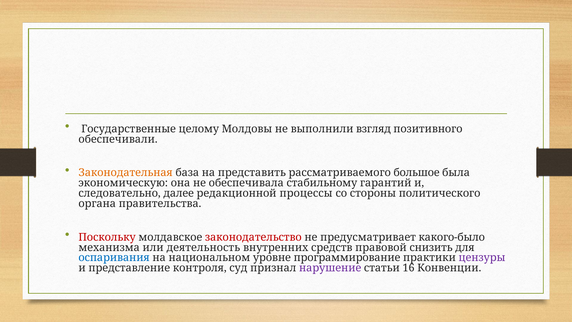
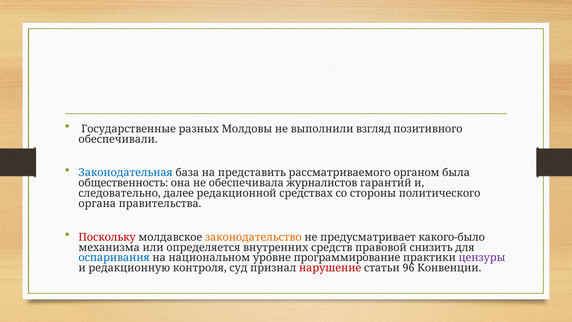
целому: целому -> разных (199, 129)
Законодательная colour: orange -> blue (126, 173)
большое: большое -> органом (417, 173)
экономическую: экономическую -> общественность (123, 183)
стабильному: стабильному -> журналистов (322, 183)
процессы: процессы -> средствах (306, 193)
законодательство colour: red -> orange (253, 237)
деятельность: деятельность -> определяется (203, 247)
представление: представление -> редакционную (129, 268)
нарушение colour: purple -> red (330, 268)
16: 16 -> 96 (409, 268)
